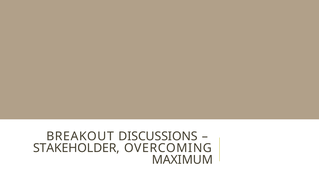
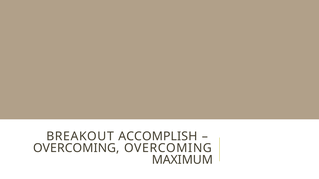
DISCUSSIONS: DISCUSSIONS -> ACCOMPLISH (158, 137)
STAKEHOLDER: STAKEHOLDER -> OVERCOMING (76, 148)
